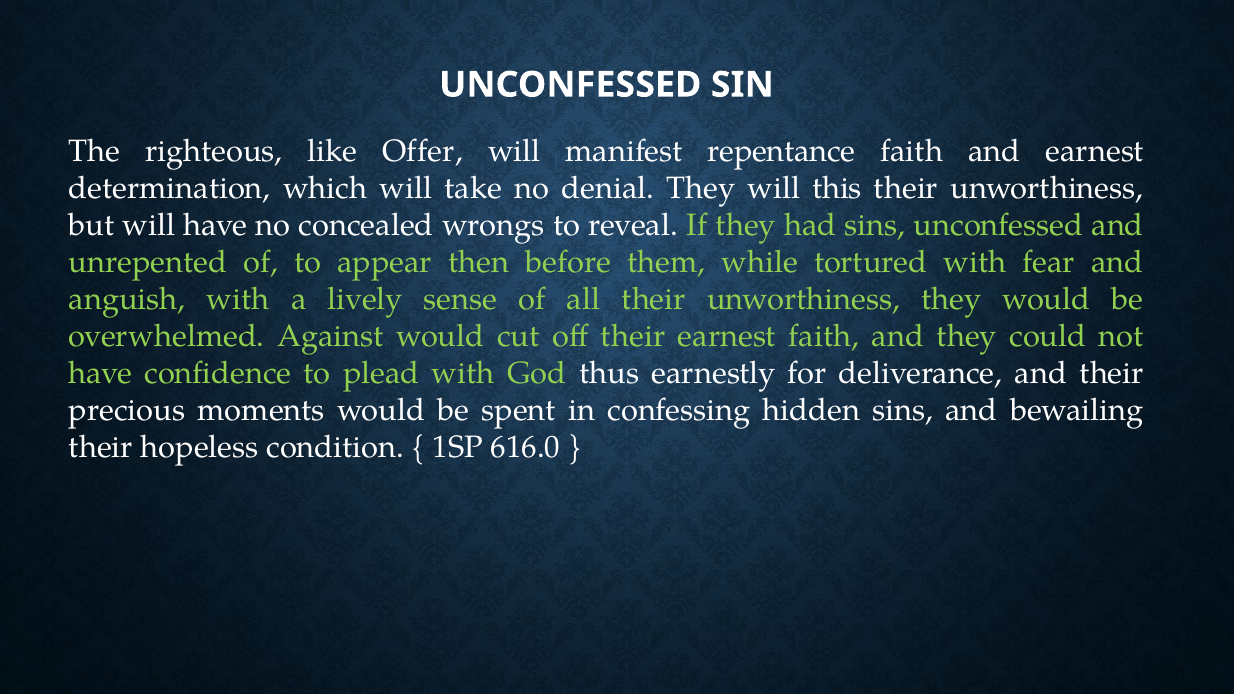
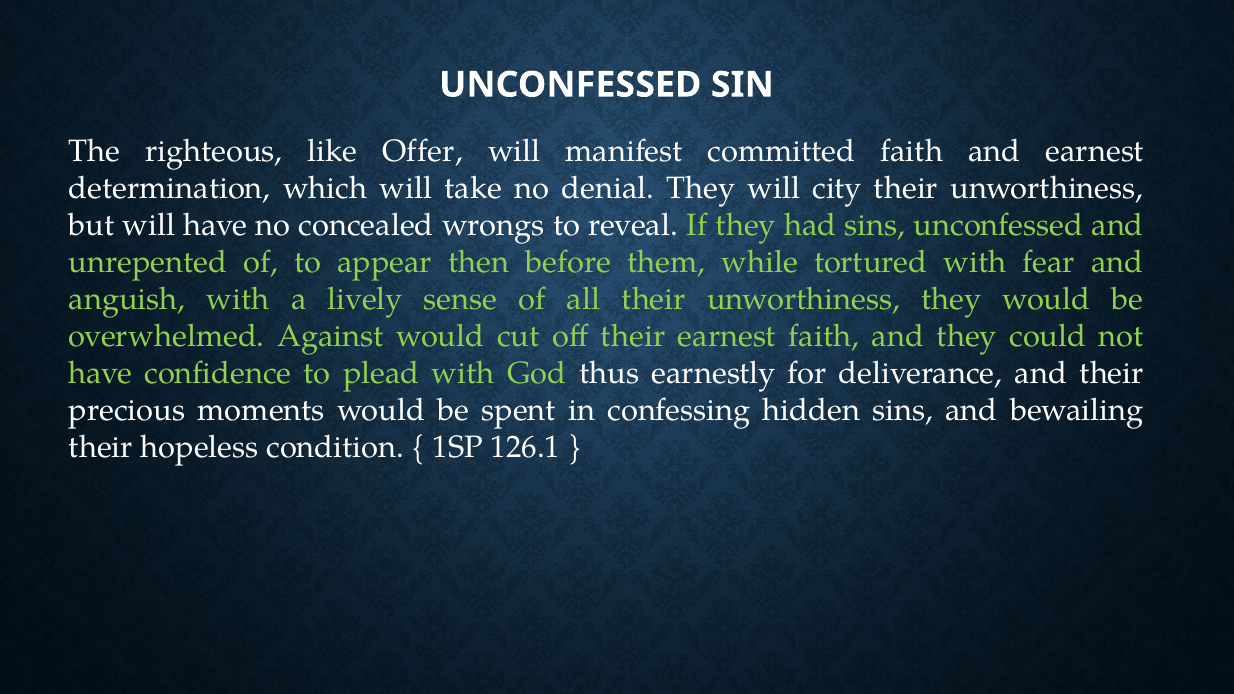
repentance: repentance -> committed (781, 151)
this: this -> city (837, 188)
616.0: 616.0 -> 126.1 (526, 447)
